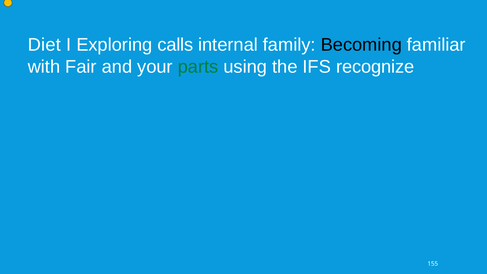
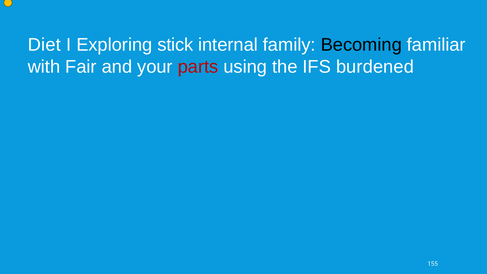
calls: calls -> stick (175, 45)
parts colour: green -> red (198, 67)
recognize: recognize -> burdened (375, 67)
